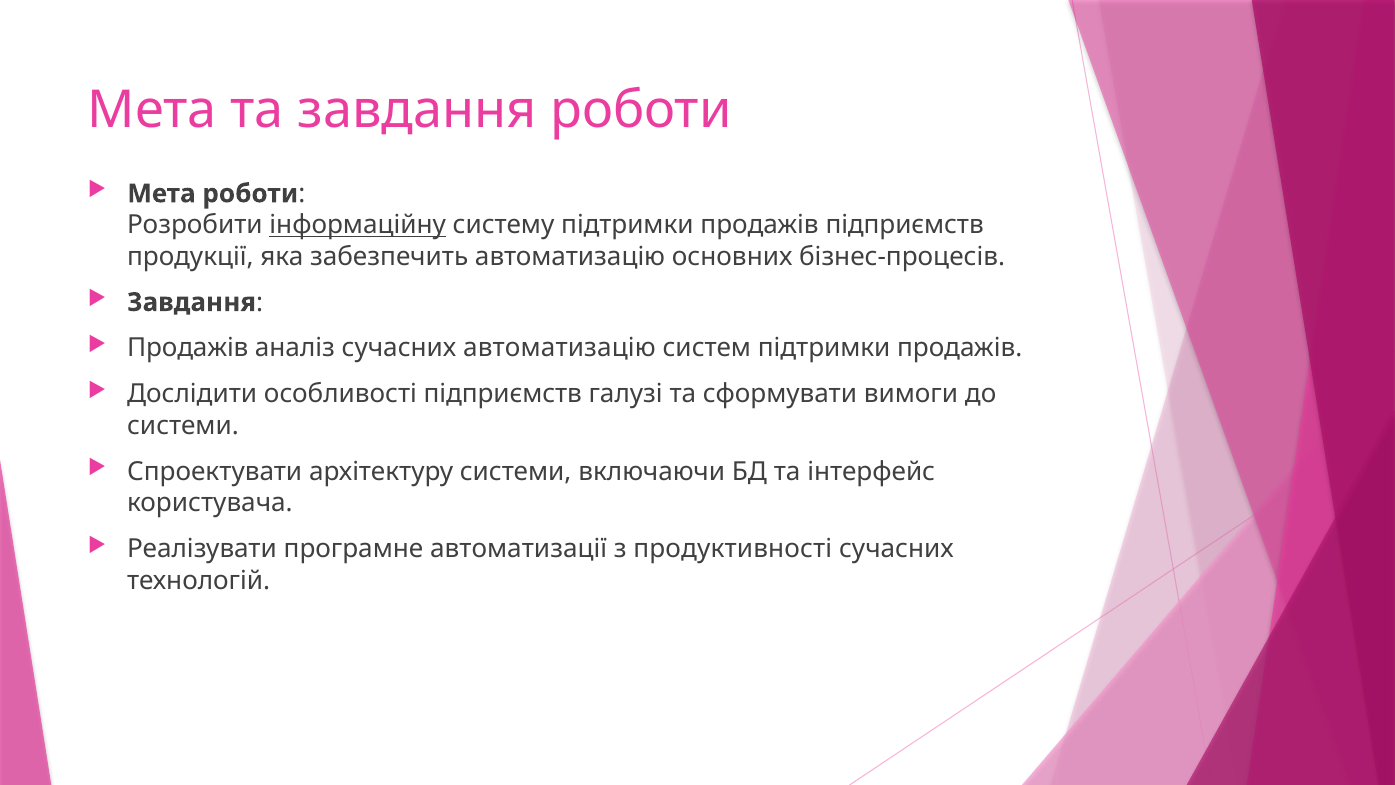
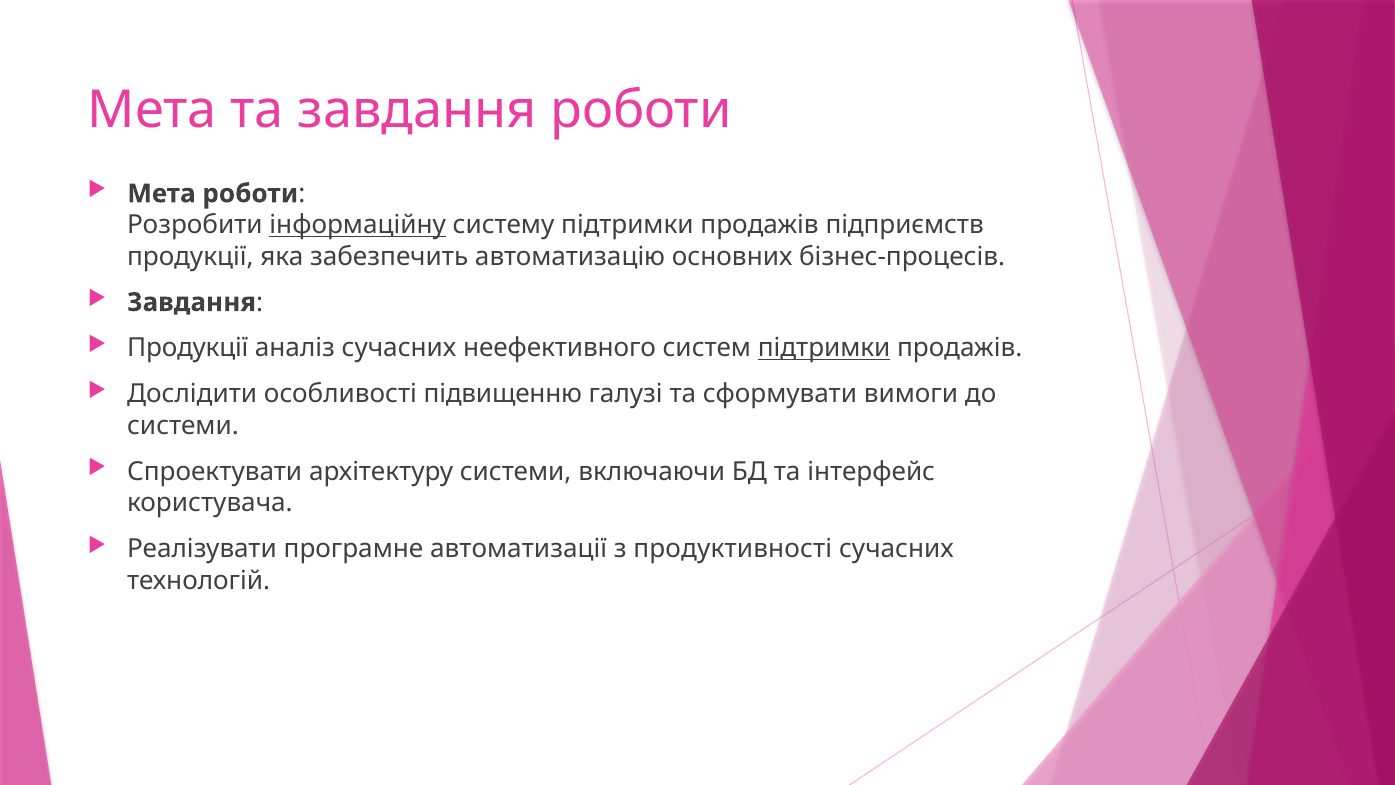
Продажів: Продажів -> Продукції (188, 348)
сучасних автоматизацію: автоматизацію -> неефективного (560, 348)
підтримки underline: none -> present (824, 348)
особливості підприємств: підприємств -> підвищенню (503, 394)
